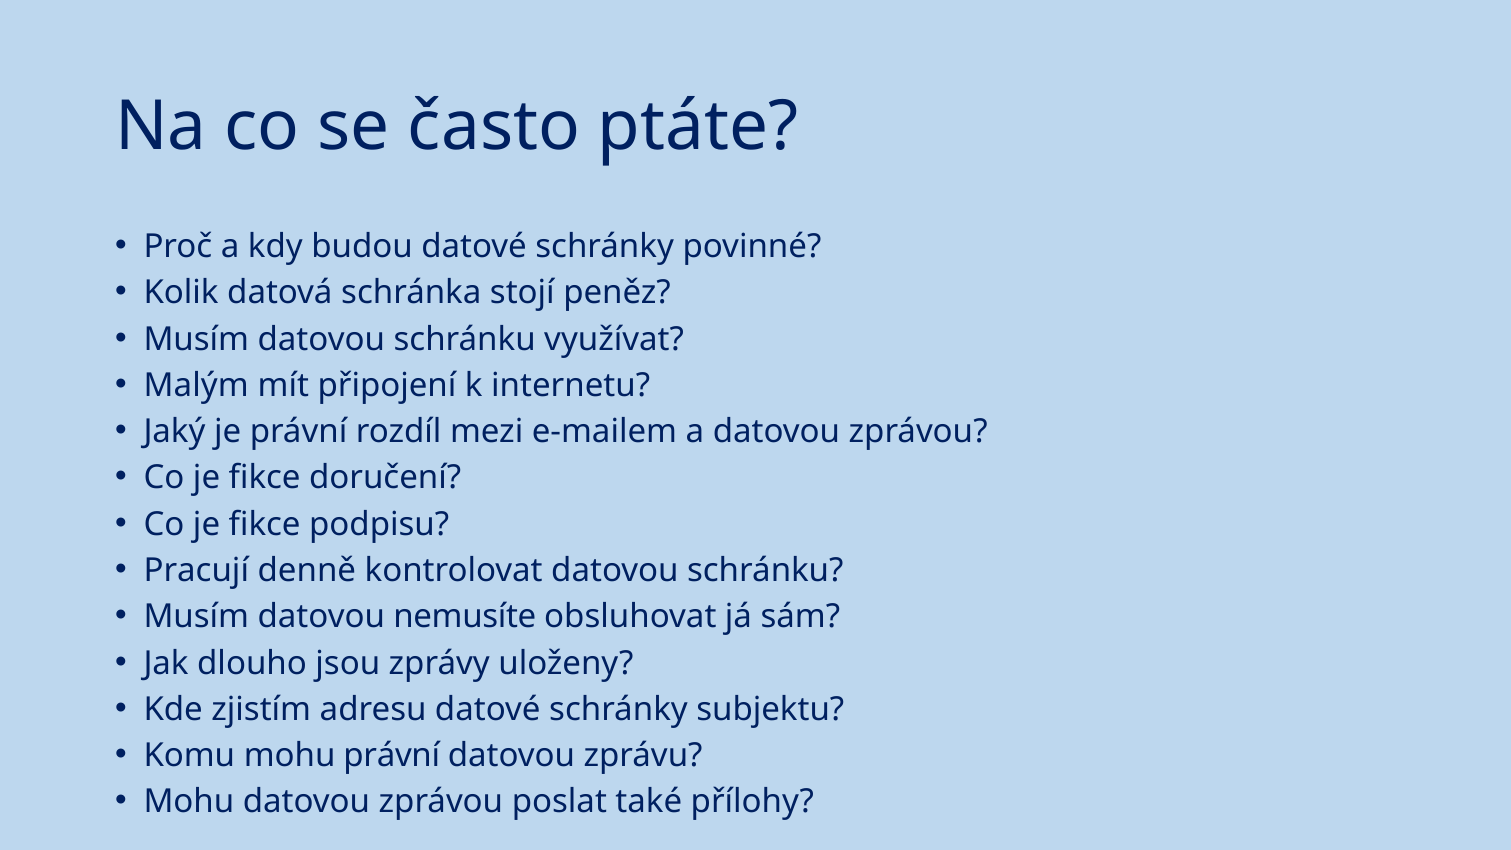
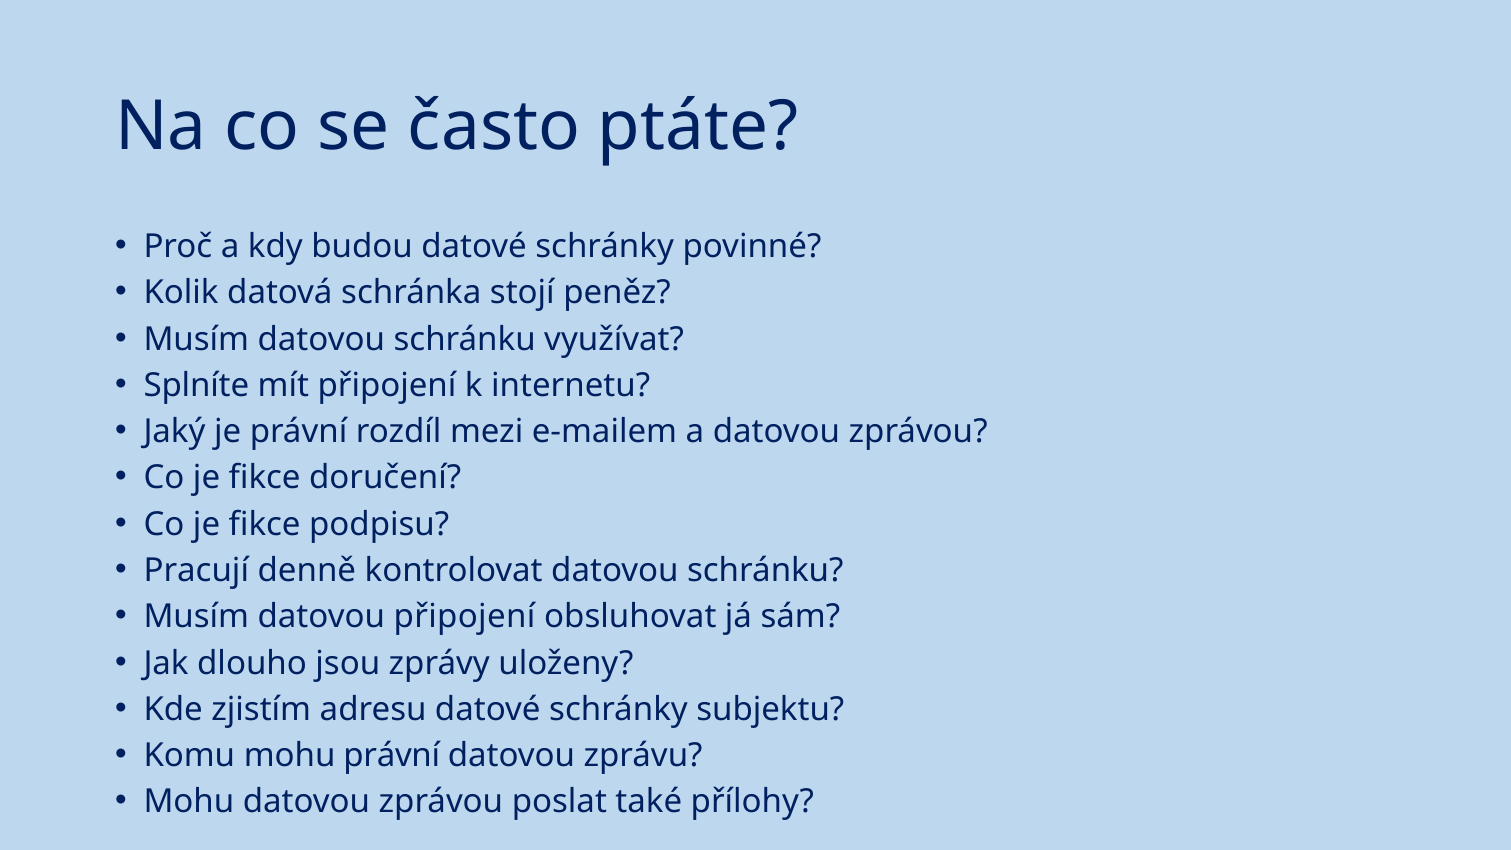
Malým: Malým -> Splníte (196, 386)
datovou nemusíte: nemusíte -> připojení (464, 617)
